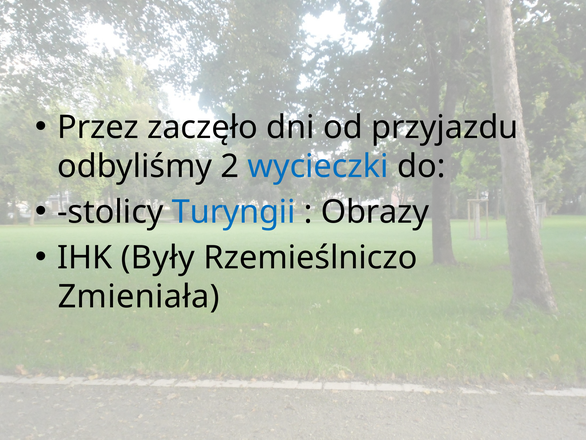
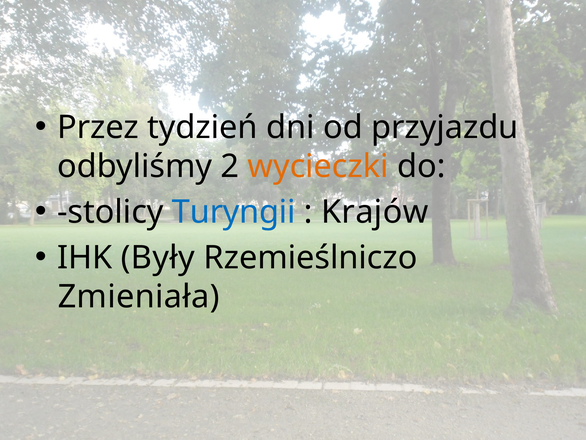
zaczęło: zaczęło -> tydzień (202, 127)
wycieczki colour: blue -> orange (318, 166)
Obrazy: Obrazy -> Krajów (375, 212)
